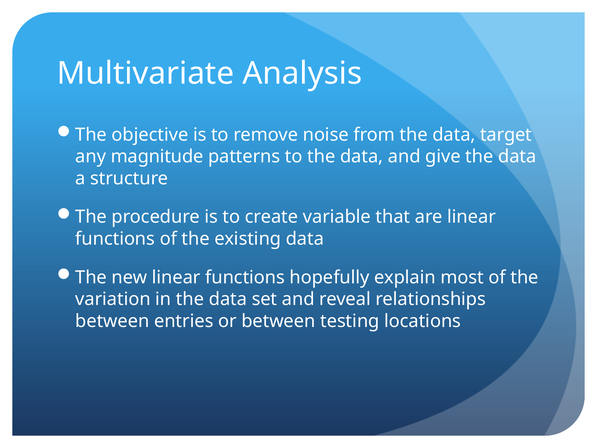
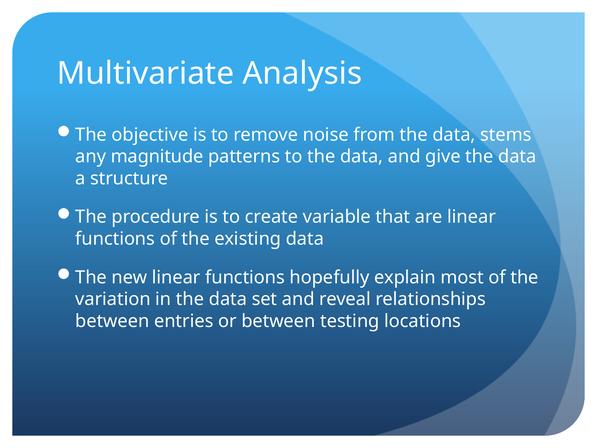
target: target -> stems (506, 135)
